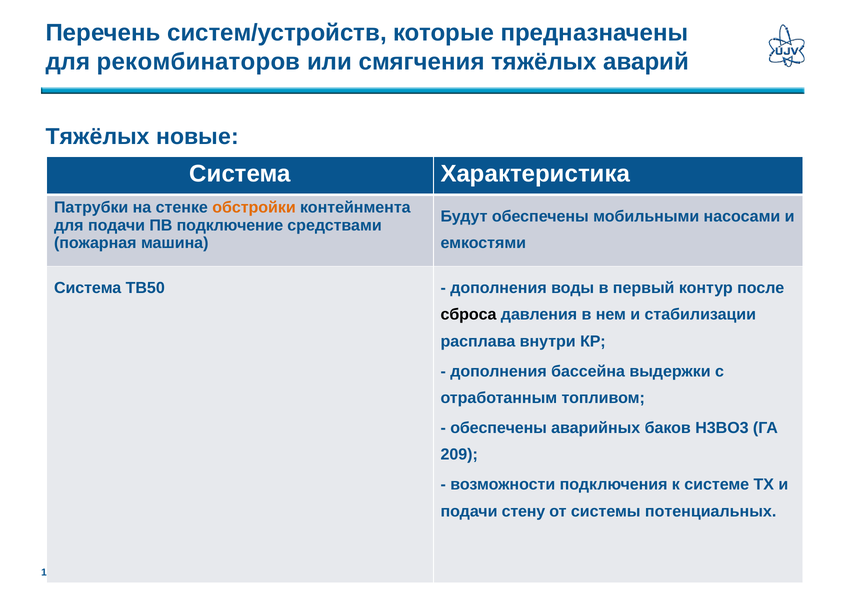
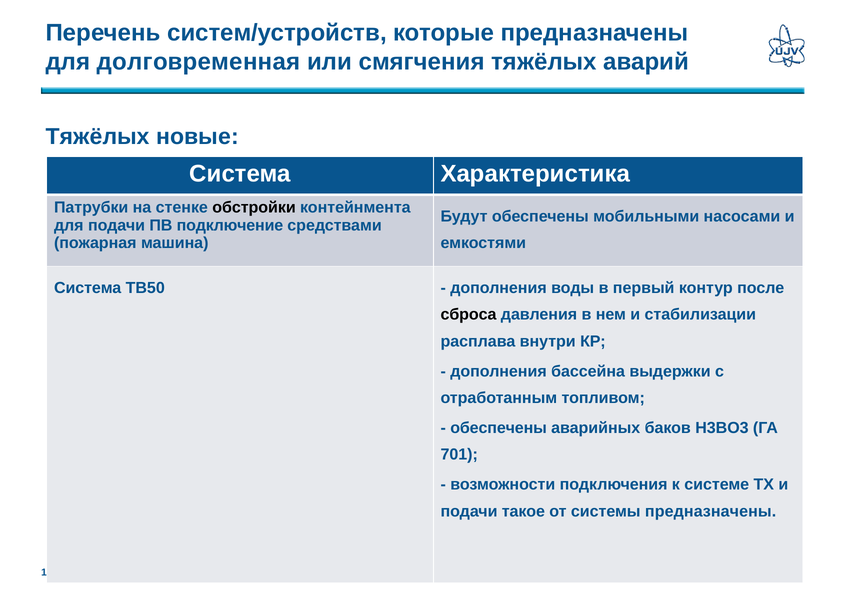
рекомбинаторов: рекомбинаторов -> долговременная (199, 62)
обстройки colour: orange -> black (254, 207)
209: 209 -> 701 (459, 455)
стену: стену -> такое (523, 511)
системы потенциальных: потенциальных -> предназначены (711, 511)
